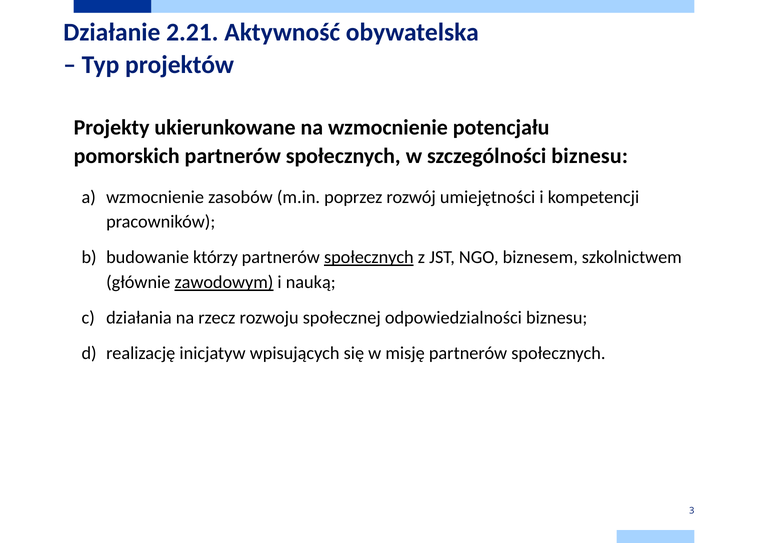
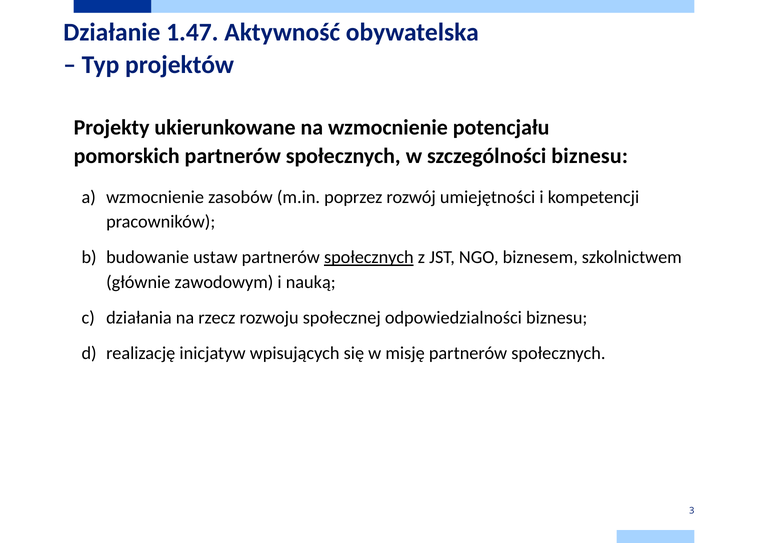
2.21: 2.21 -> 1.47 (192, 32)
którzy: którzy -> ustaw (215, 257)
zawodowym underline: present -> none (224, 282)
